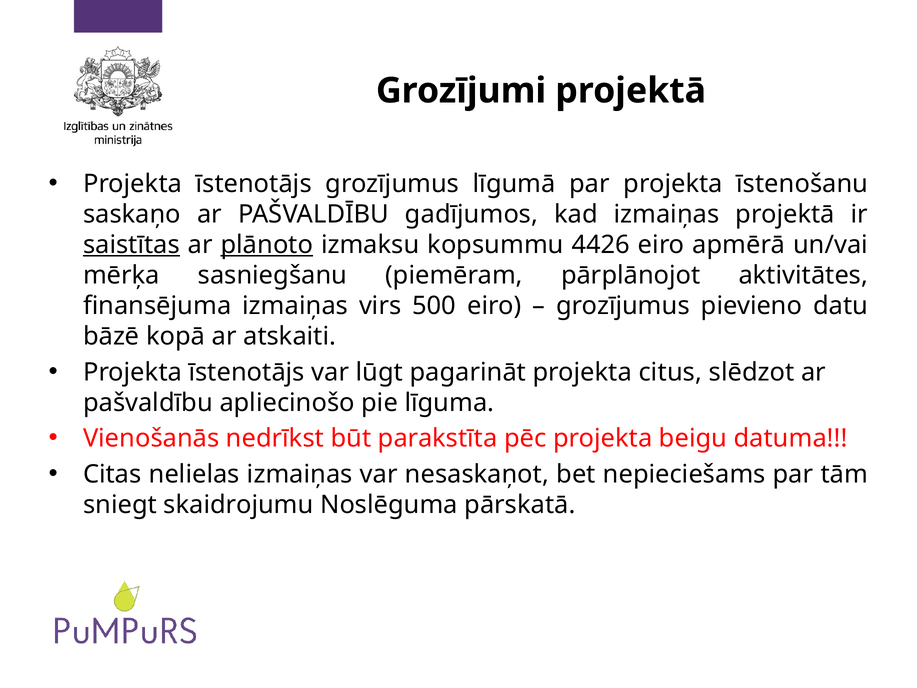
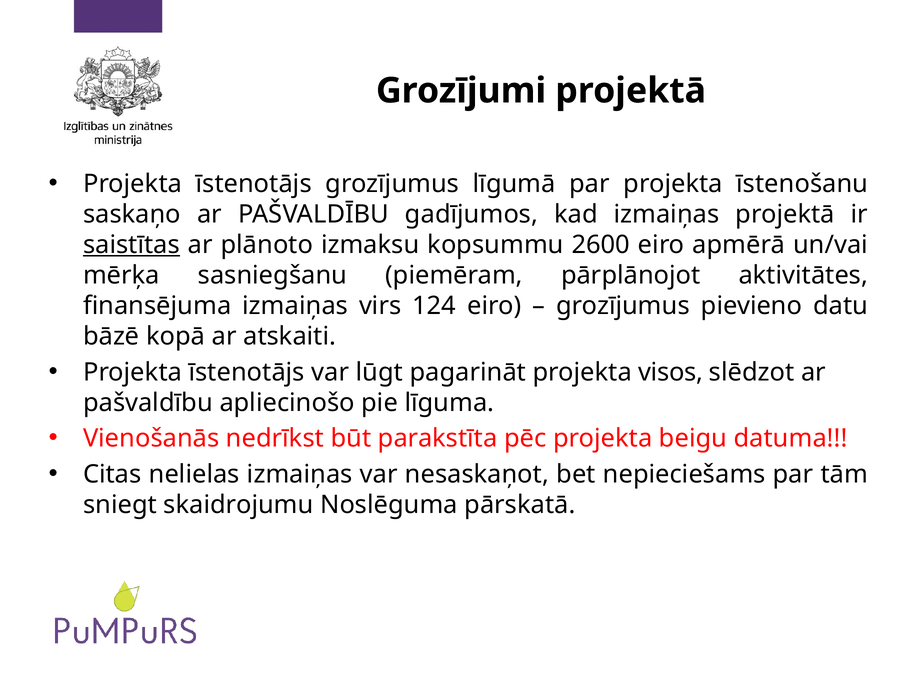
plānoto underline: present -> none (267, 245)
4426: 4426 -> 2600 (601, 245)
500: 500 -> 124 (434, 306)
citus: citus -> visos (671, 372)
